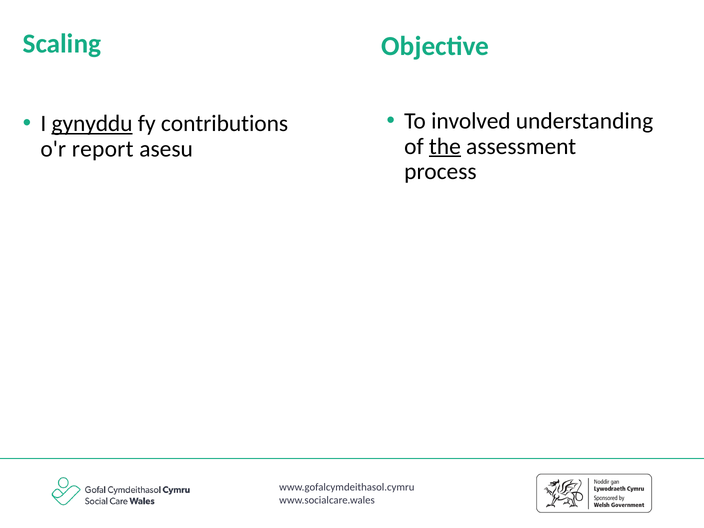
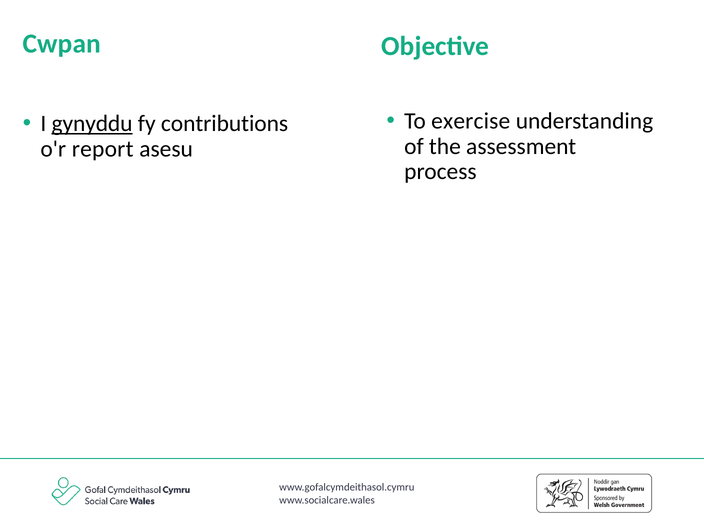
Scaling: Scaling -> Cwpan (62, 44)
involved: involved -> exercise (471, 121)
the underline: present -> none (445, 146)
